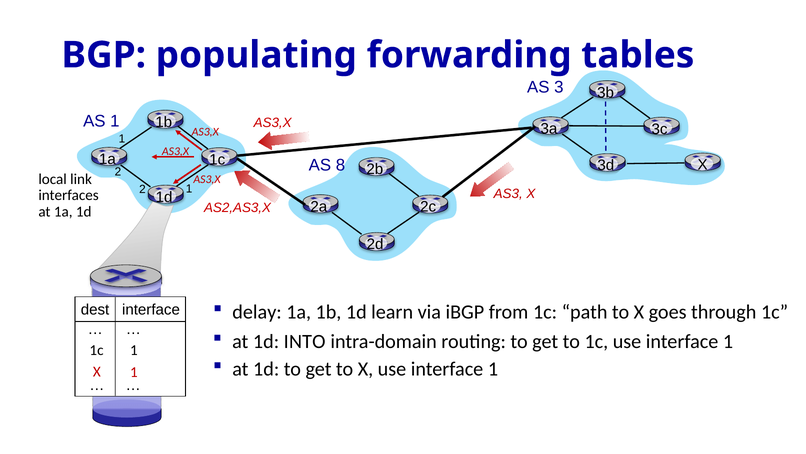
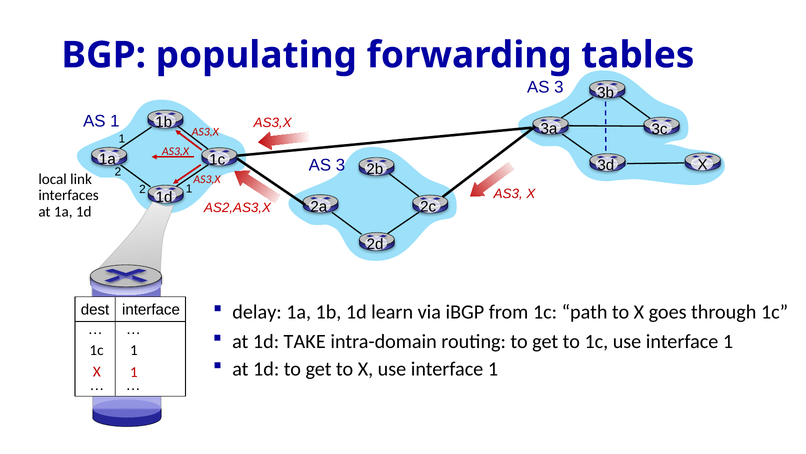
8: 8 -> 3 (341, 165)
INTO: INTO -> TAKE (305, 341)
